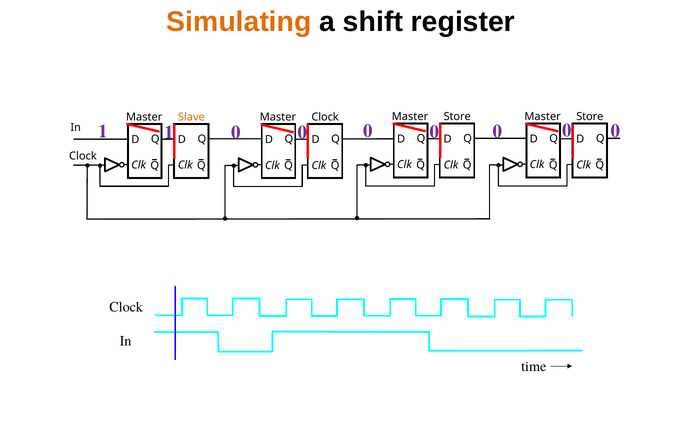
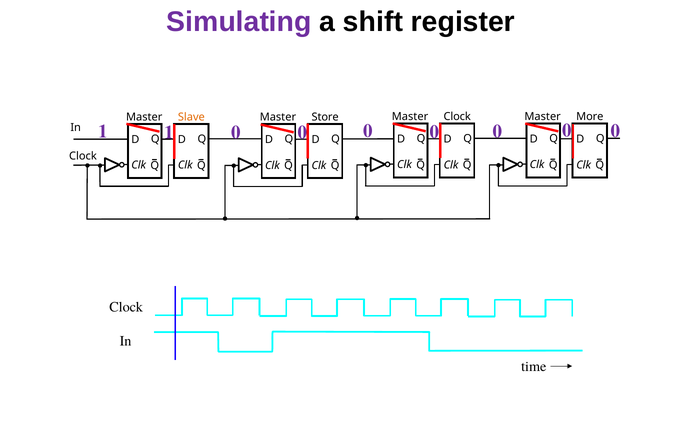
Simulating colour: orange -> purple (239, 22)
Store: Store -> Clock (457, 116)
Store: Store -> More (590, 116)
Clock: Clock -> Store (325, 117)
